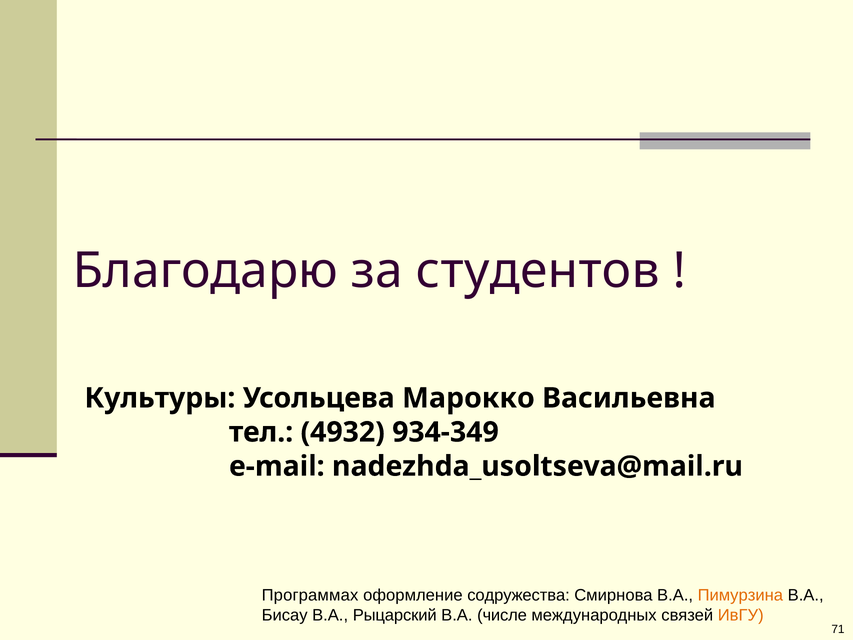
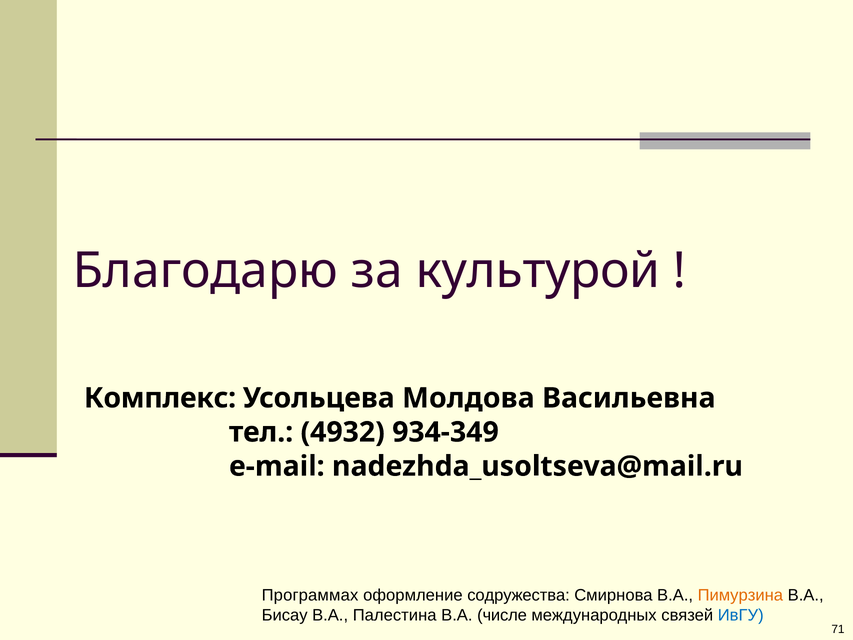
студентов: студентов -> культурой (538, 271)
Культуры: Культуры -> Комплекс (160, 398)
Марокко: Марокко -> Молдова (468, 398)
Рыцарский: Рыцарский -> Палестина (395, 615)
ИвГУ colour: orange -> blue (741, 615)
